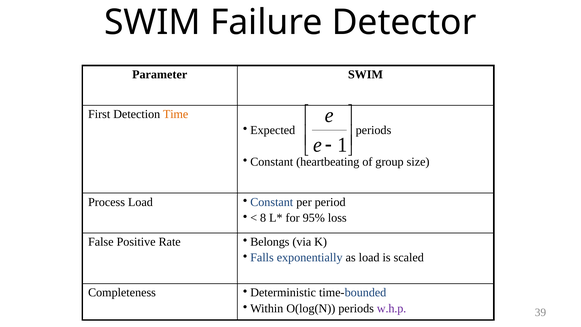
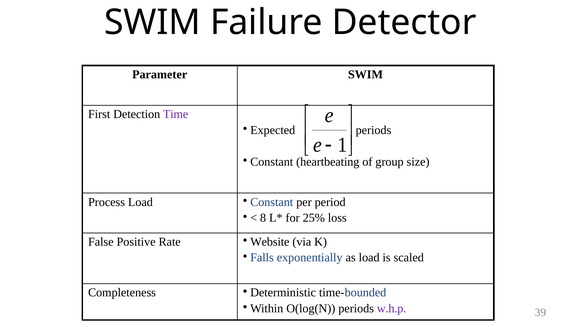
Time colour: orange -> purple (176, 114)
95%: 95% -> 25% (314, 218)
Belongs: Belongs -> Website (270, 242)
